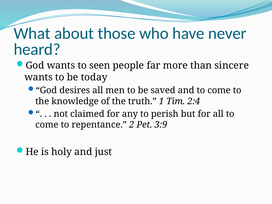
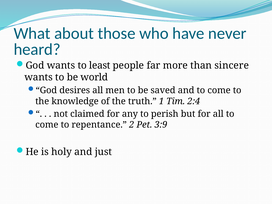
seen: seen -> least (100, 65)
today: today -> world (94, 77)
